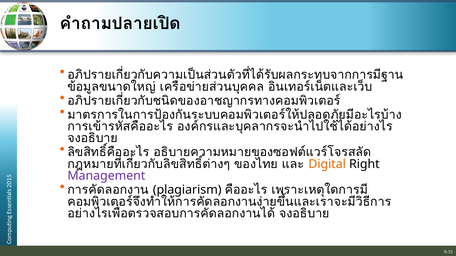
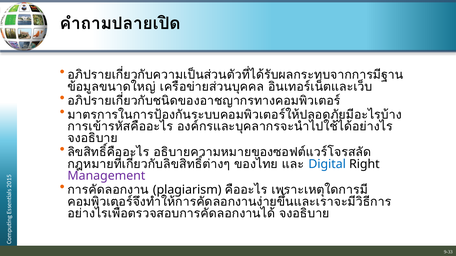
Digital colour: orange -> blue (327, 164)
